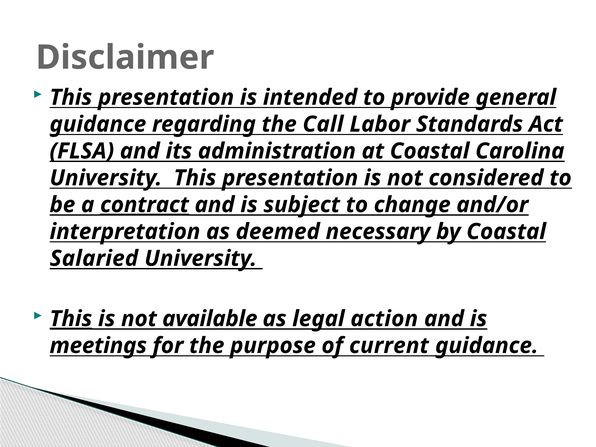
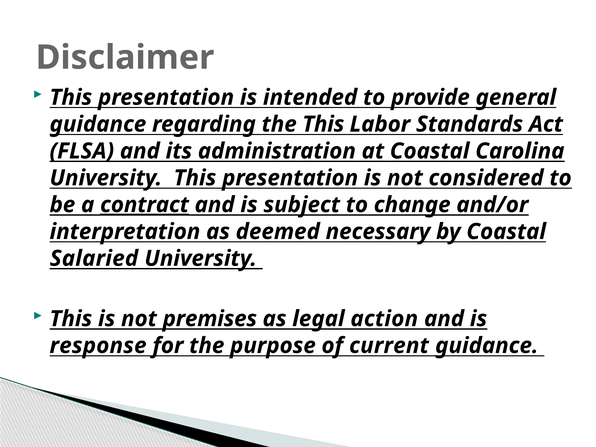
the Call: Call -> This (323, 124)
This underline: present -> none (71, 319)
available: available -> premises (210, 319)
meetings: meetings -> response (98, 346)
